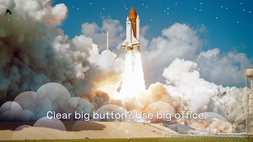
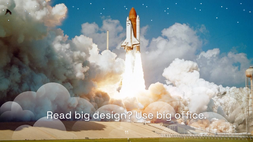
Clear: Clear -> Read (59, 115)
button: button -> design (113, 115)
